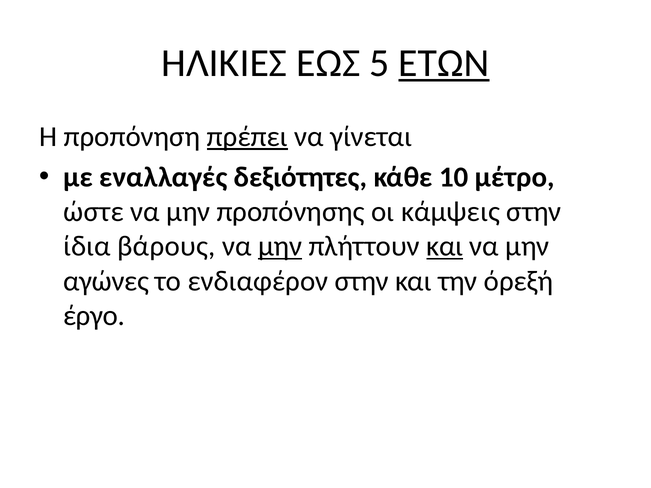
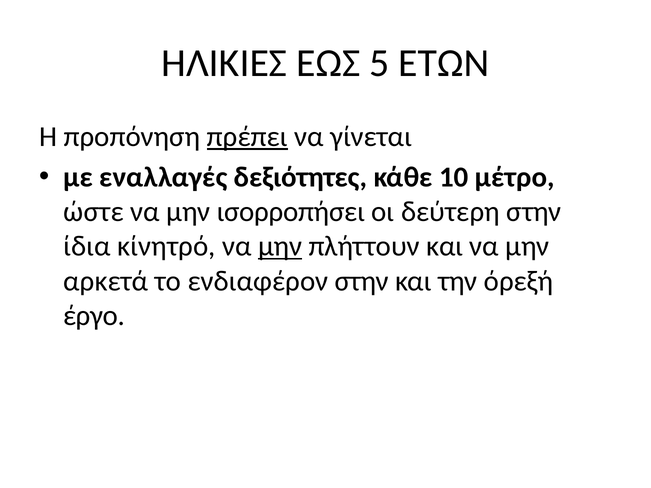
ΕΤΩΝ underline: present -> none (444, 63)
προπόνησης: προπόνησης -> ισορροπήσει (291, 212)
κάμψεις: κάμψεις -> δεύτερη (450, 212)
βάρους: βάρους -> κίνητρό (166, 247)
και underline: present -> none (445, 247)
αγώνες: αγώνες -> αρκετά (106, 281)
